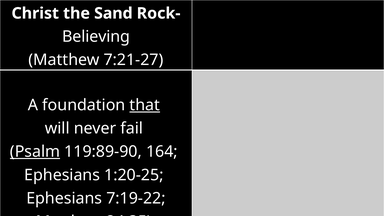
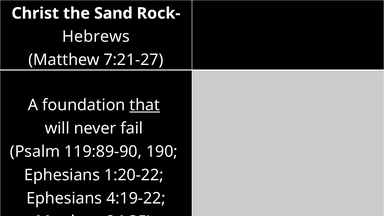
Believing: Believing -> Hebrews (96, 37)
Psalm underline: present -> none (35, 152)
164: 164 -> 190 (162, 152)
1:20-25: 1:20-25 -> 1:20-22 (134, 175)
7:19-22: 7:19-22 -> 4:19-22 (136, 198)
